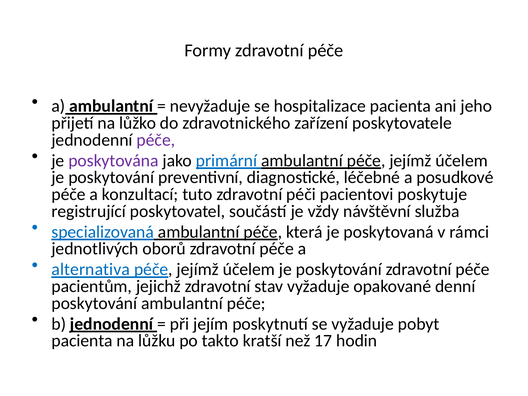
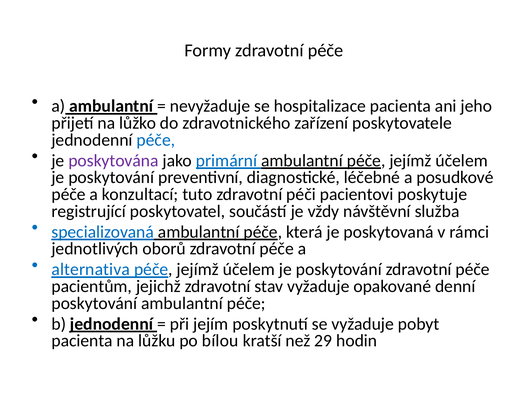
péče colour: purple -> blue (156, 140)
takto: takto -> bílou (220, 341)
17: 17 -> 29 (323, 341)
